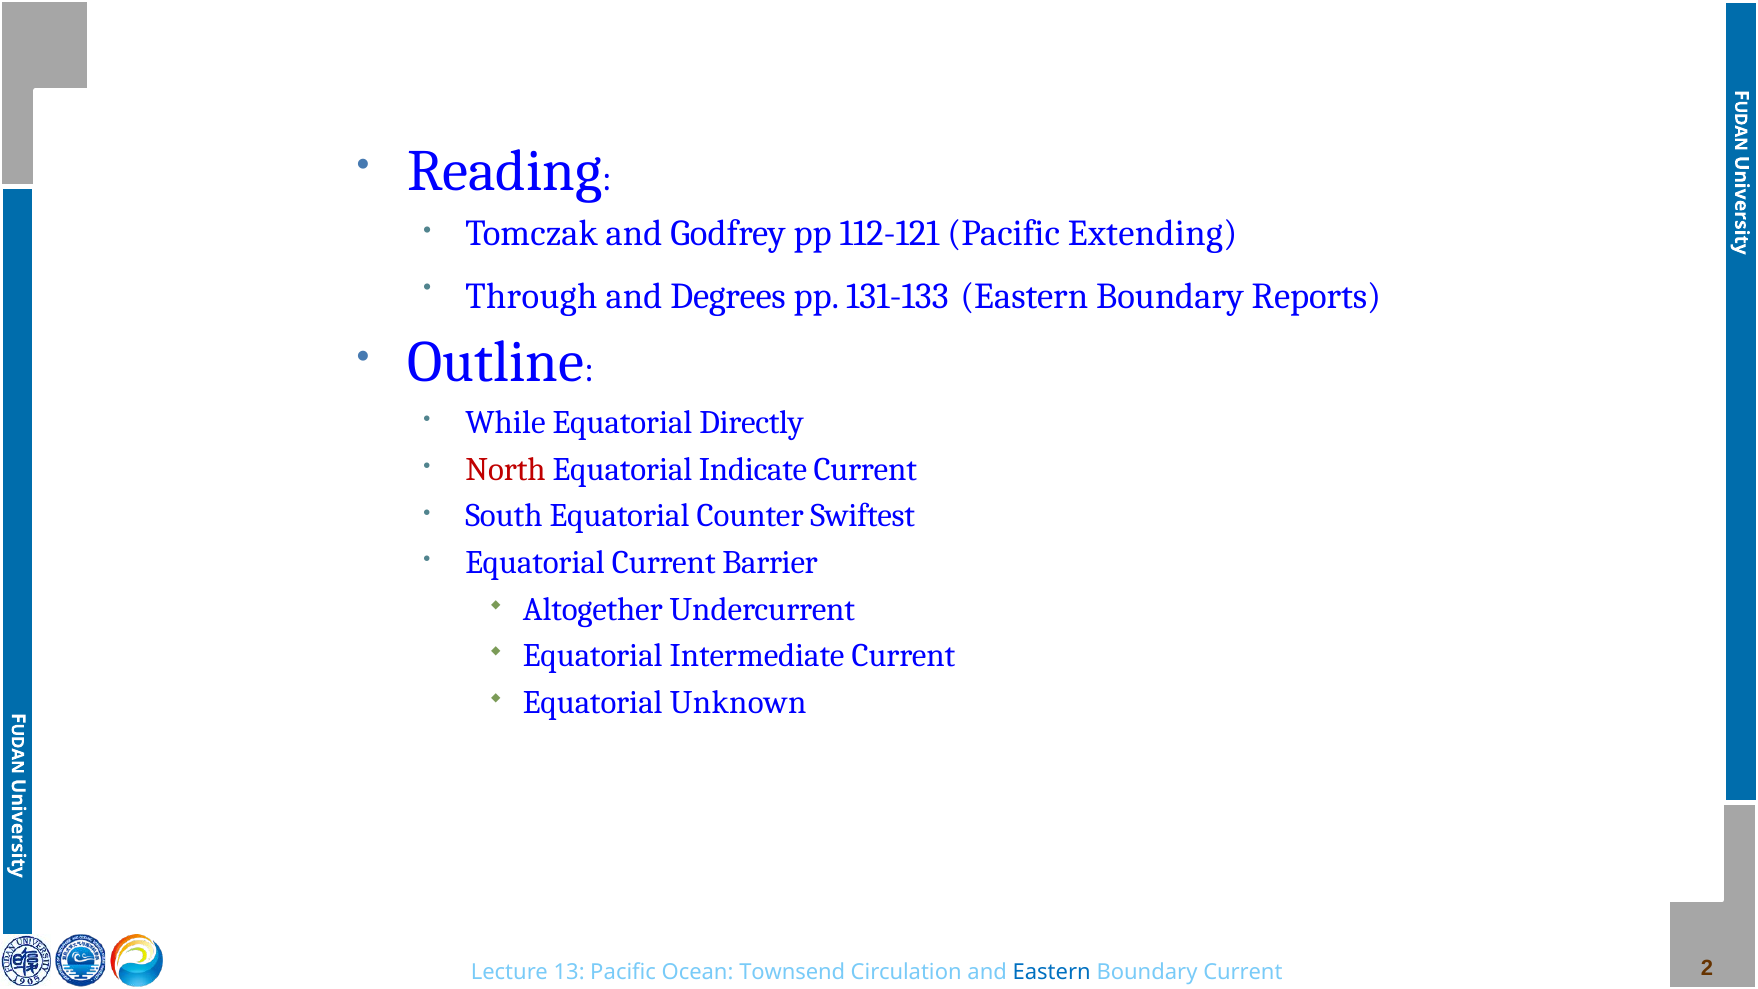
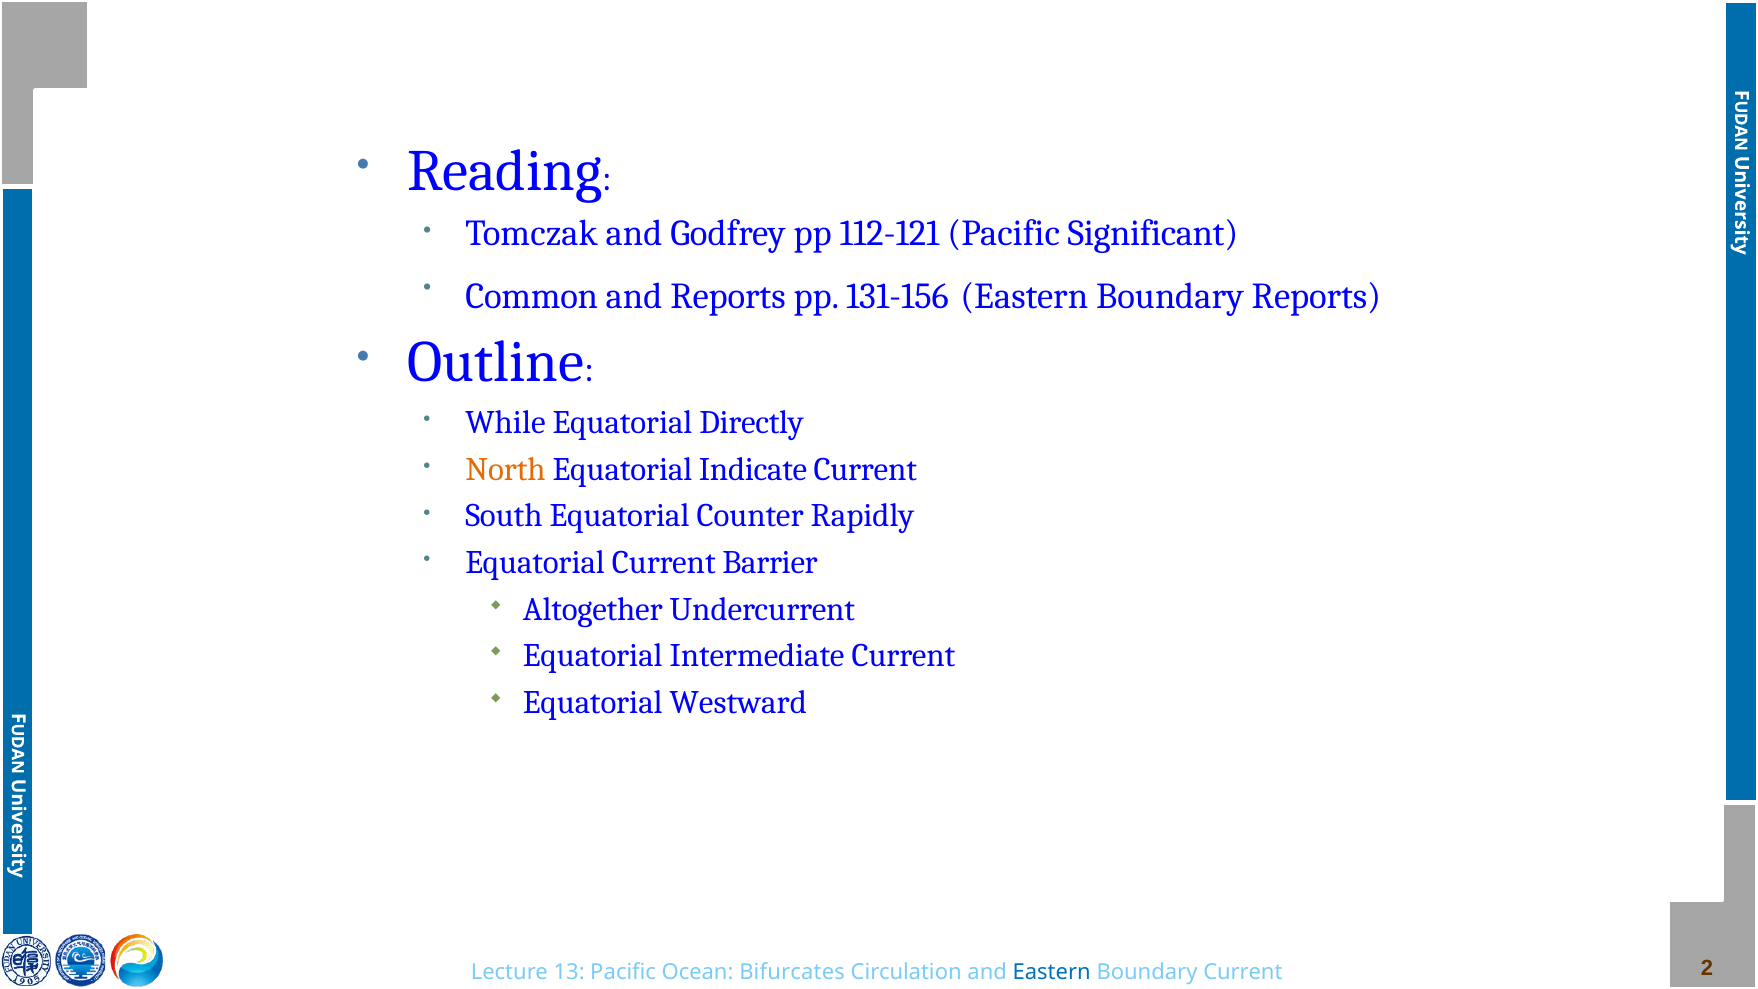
Extending: Extending -> Significant (1153, 234)
Through: Through -> Common (532, 297)
and Degrees: Degrees -> Reports (728, 297)
131-133: 131-133 -> 131-156 (897, 297)
North colour: red -> orange (505, 469)
Swiftest: Swiftest -> Rapidly (863, 516)
Unknown: Unknown -> Westward (738, 702)
Townsend: Townsend -> Bifurcates (792, 972)
